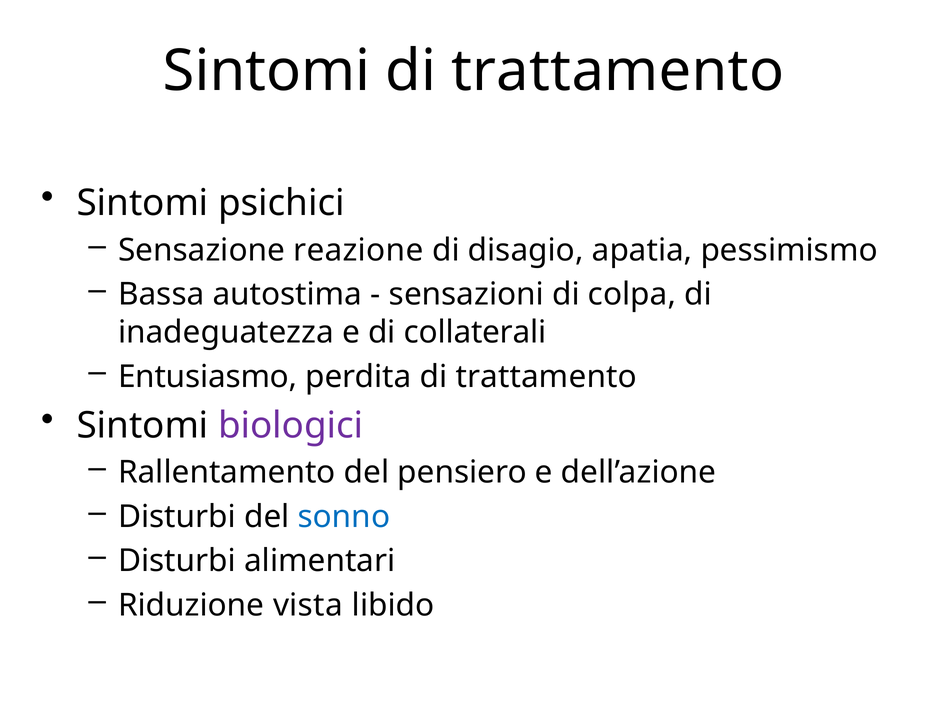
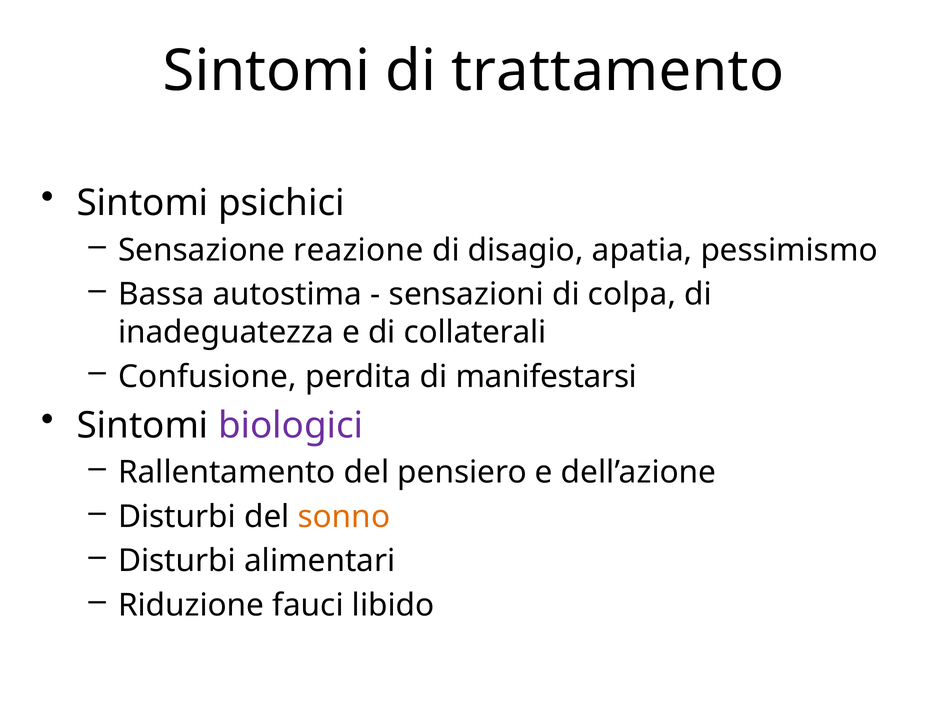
Entusiasmo: Entusiasmo -> Confusione (207, 377)
perdita di trattamento: trattamento -> manifestarsi (546, 377)
sonno colour: blue -> orange (344, 517)
vista: vista -> fauci (308, 605)
